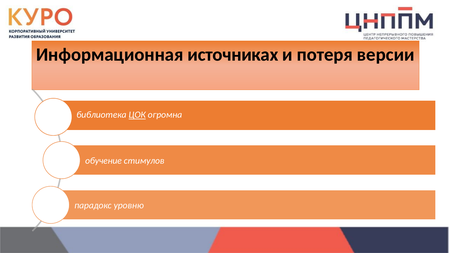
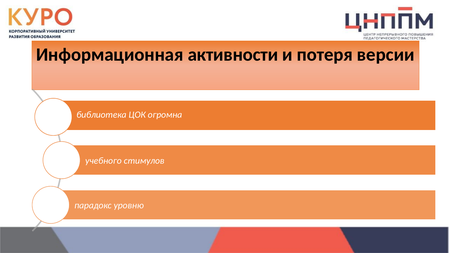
источниках: источниках -> активности (233, 55)
ЦОК underline: present -> none (137, 115)
обучение: обучение -> учебного (103, 160)
